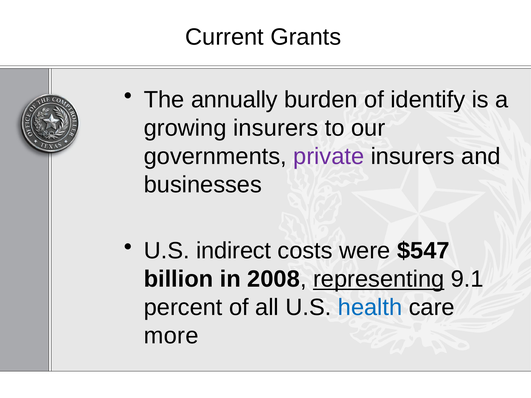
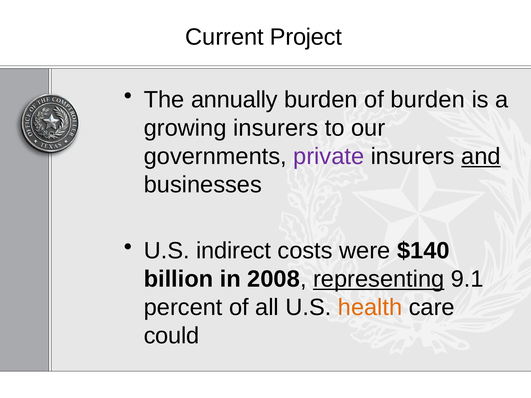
Grants: Grants -> Project (306, 37)
of identify: identify -> burden (428, 100)
and underline: none -> present (481, 157)
$547: $547 -> $140 (423, 251)
health colour: blue -> orange (370, 308)
more: more -> could (171, 336)
